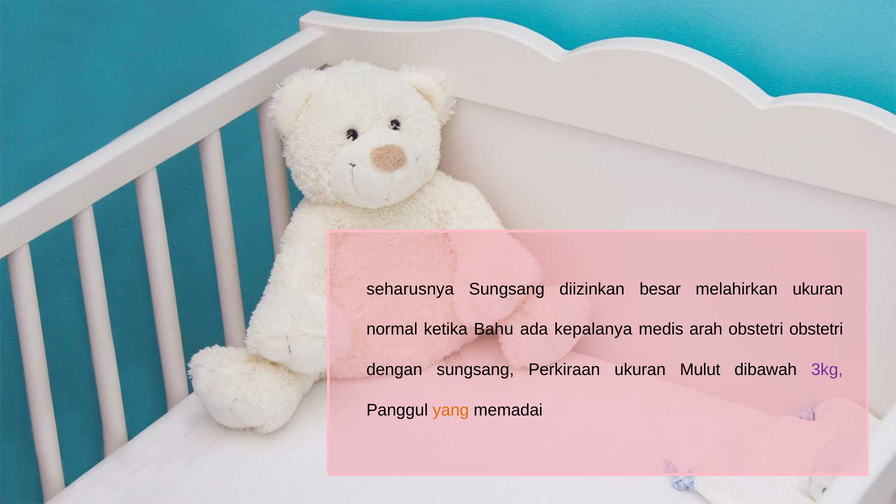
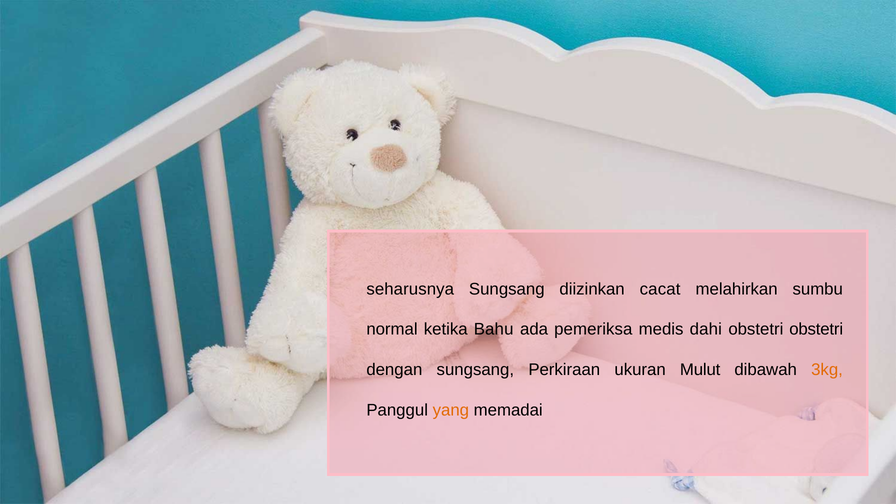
besar: besar -> cacat (660, 289)
melahirkan ukuran: ukuran -> sumbu (818, 289)
kepalanya: kepalanya -> pemeriksa (593, 329)
arah: arah -> dahi (706, 329)
3kg colour: purple -> orange (827, 370)
